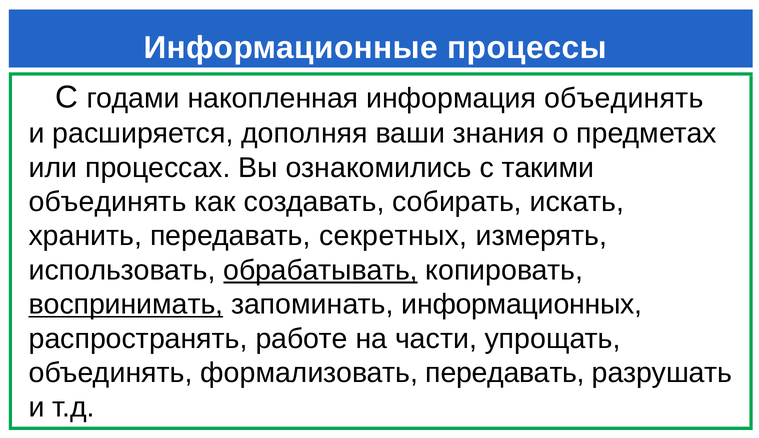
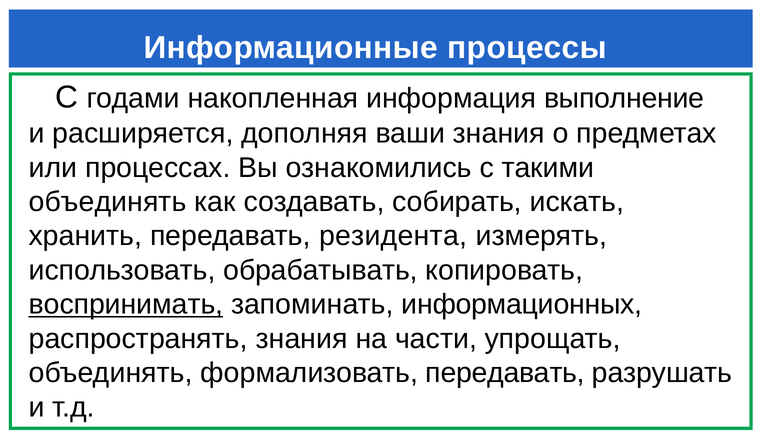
информация объединять: объединять -> выполнение (624, 99)
секретных: секретных -> резидента (393, 236)
обрабатывать underline: present -> none (321, 270)
распространять работе: работе -> знания (302, 339)
